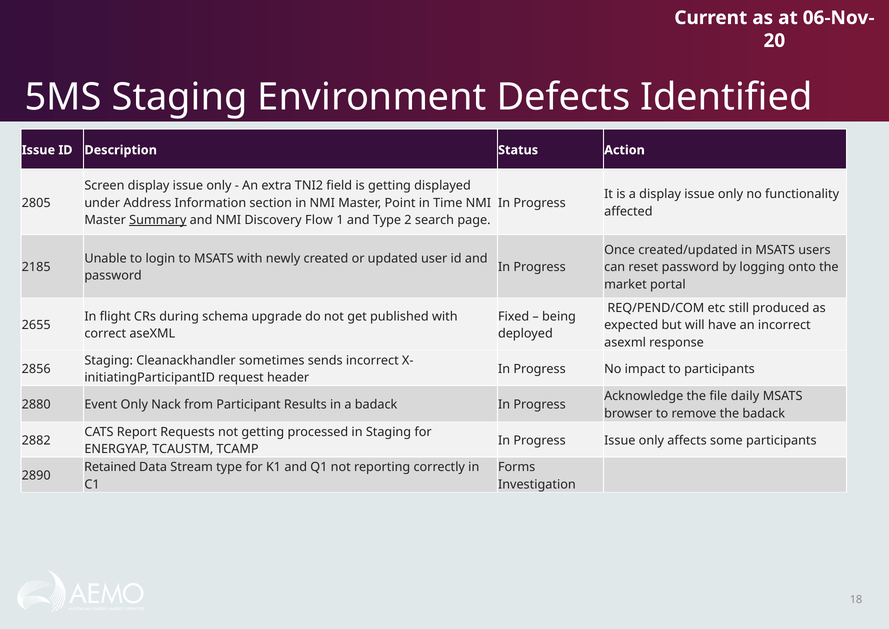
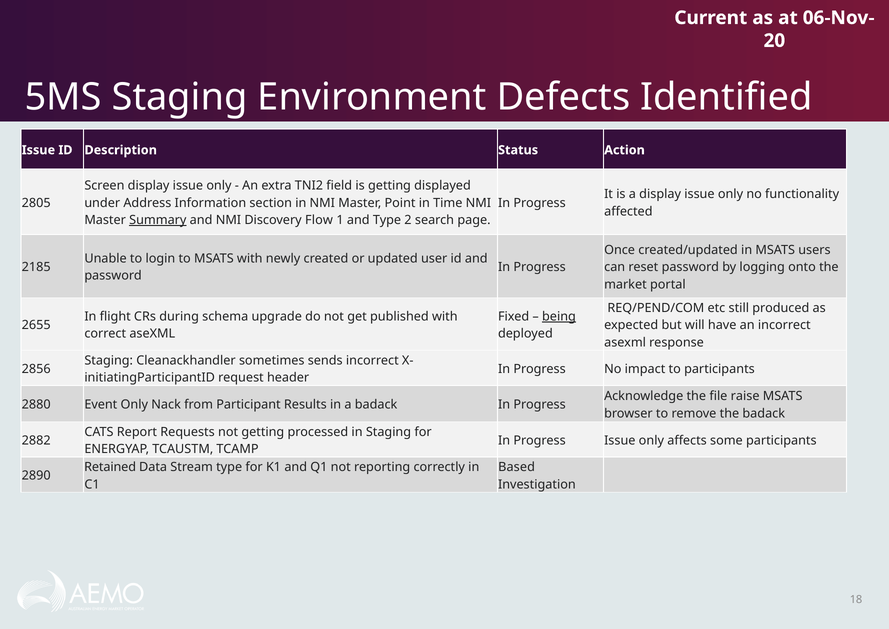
being underline: none -> present (559, 316)
daily: daily -> raise (745, 396)
Forms: Forms -> Based (517, 467)
